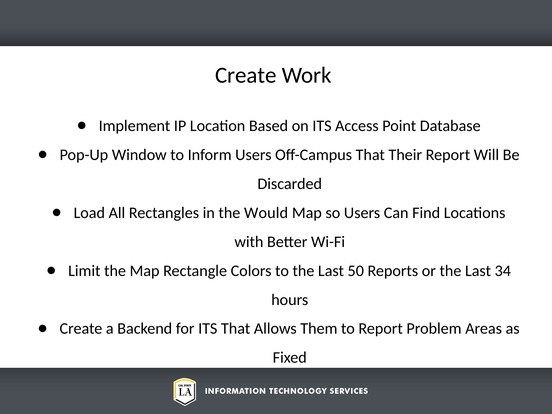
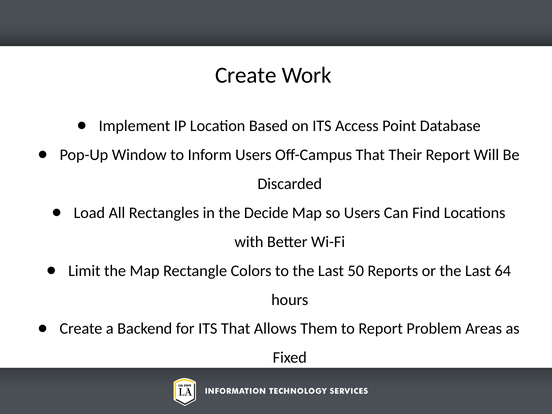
Would: Would -> Decide (266, 213)
34: 34 -> 64 (503, 271)
